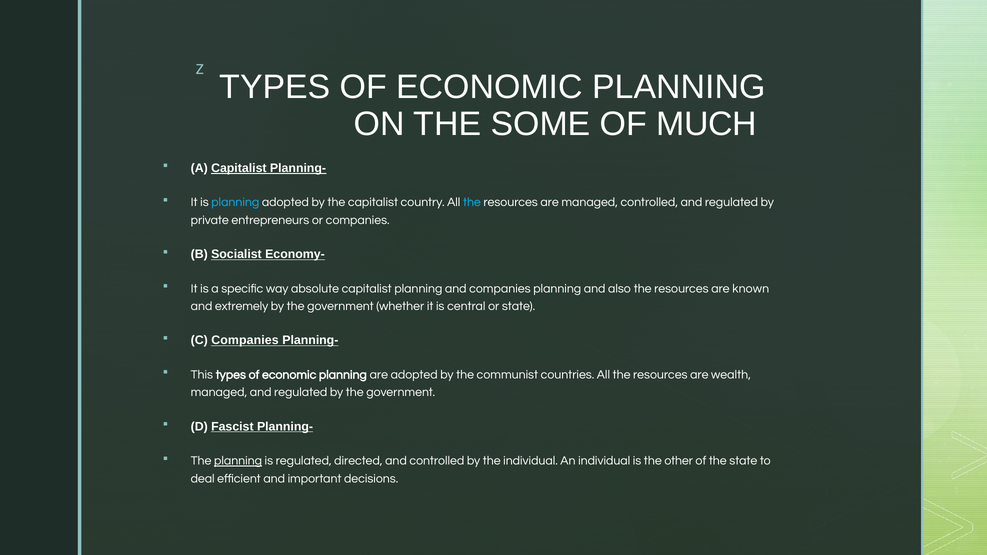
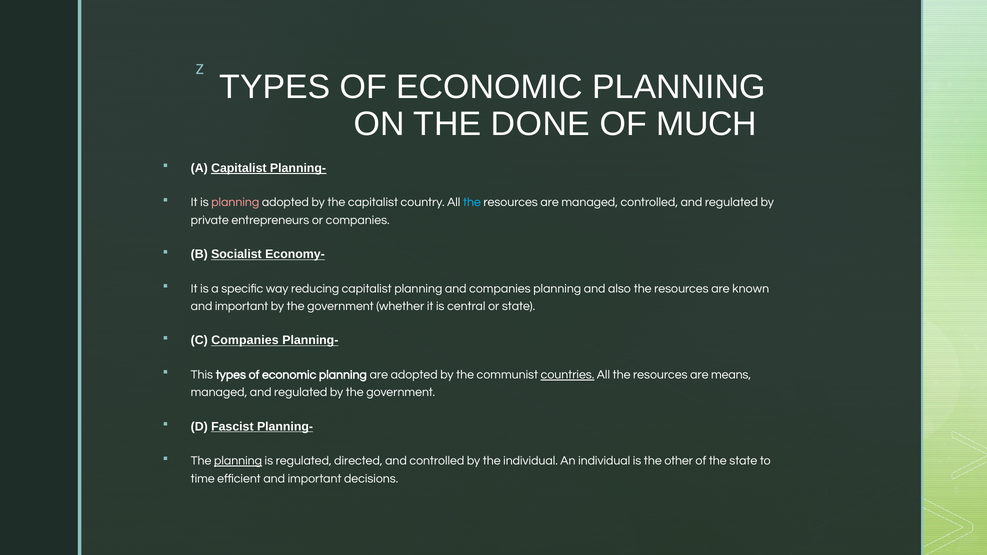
SOME: SOME -> DONE (540, 124)
planning colour: light blue -> pink (235, 202)
absolute: absolute -> reducing (315, 289)
extremely: extremely -> important (242, 306)
countries underline: none -> present (567, 375)
wealth: wealth -> means (731, 375)
deal: deal -> time (203, 479)
